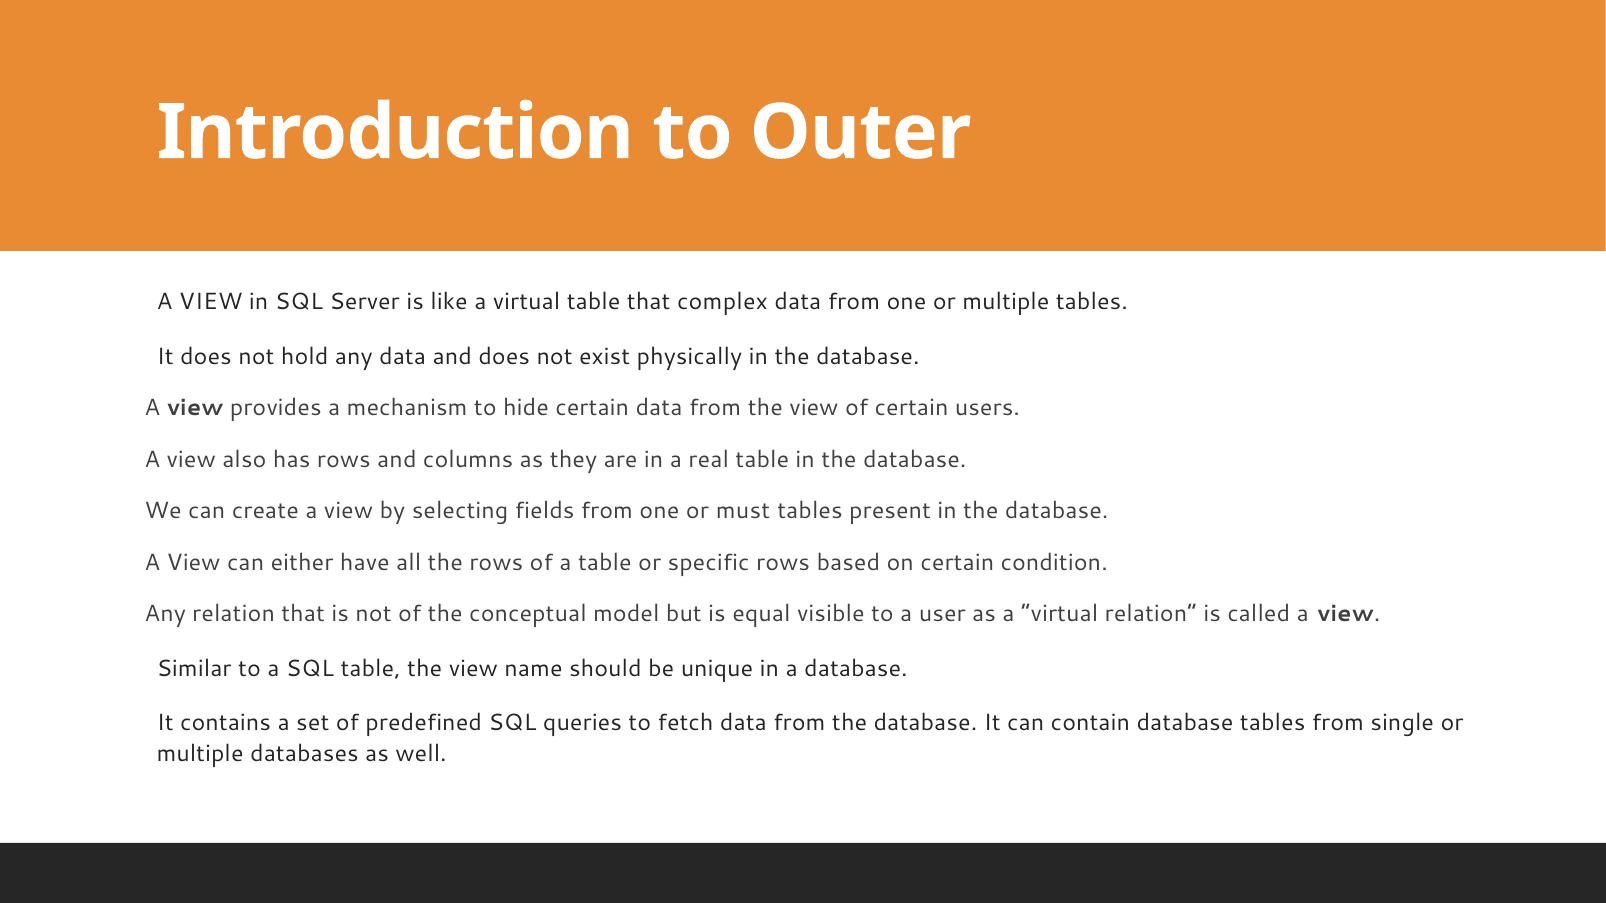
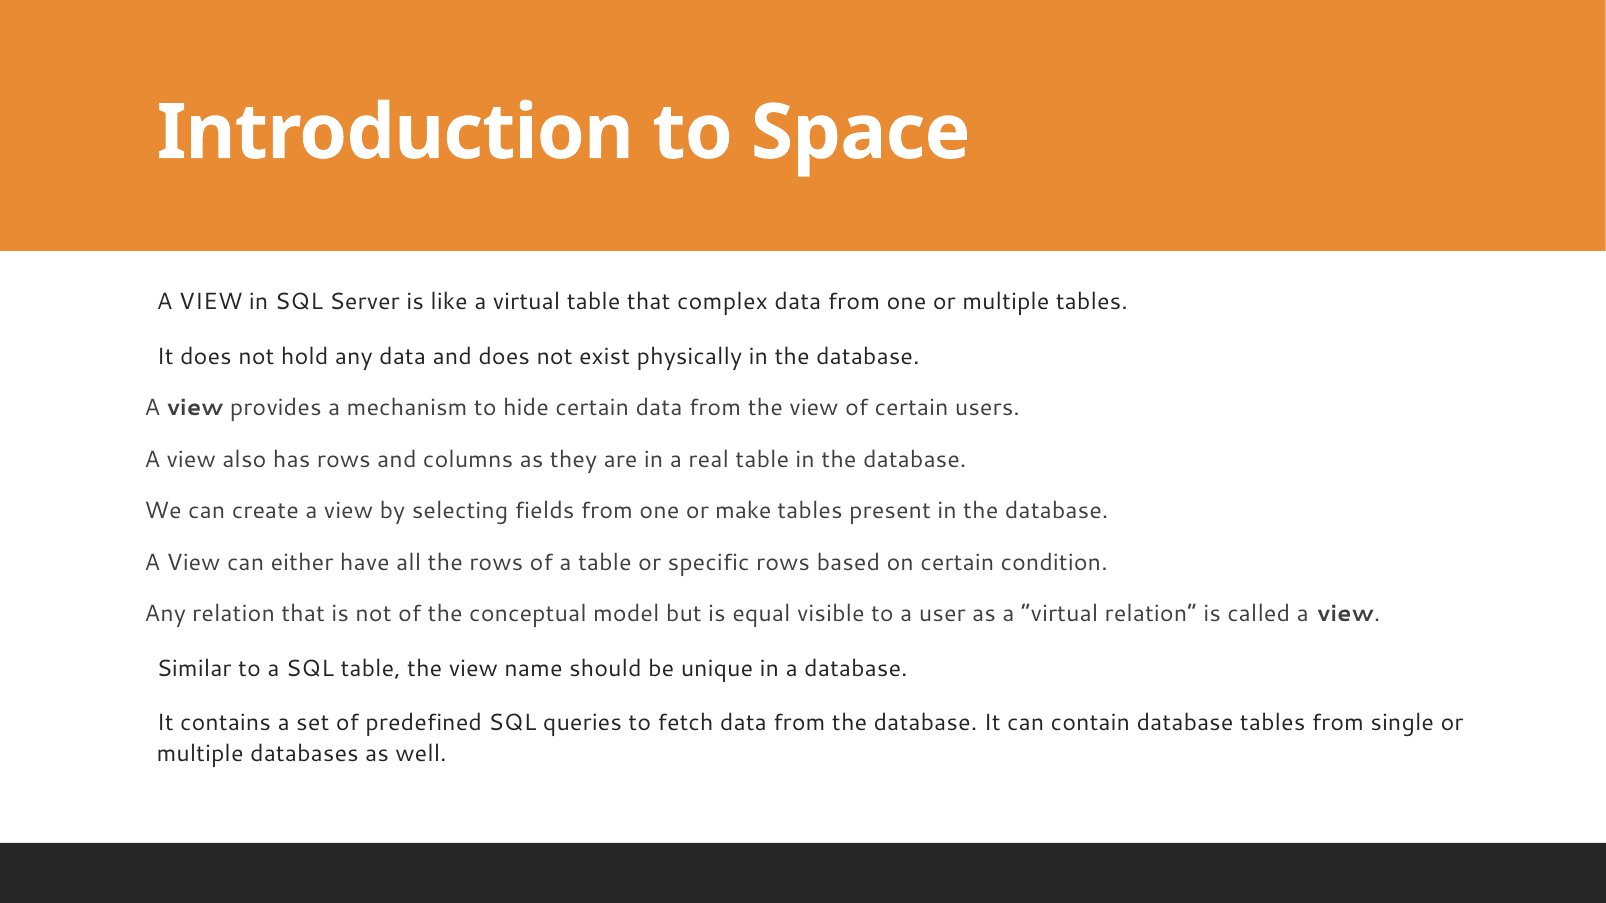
Outer: Outer -> Space (861, 133)
must: must -> make (743, 511)
